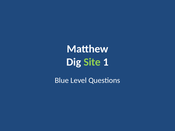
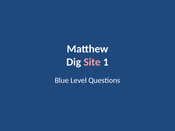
Site colour: light green -> pink (92, 62)
